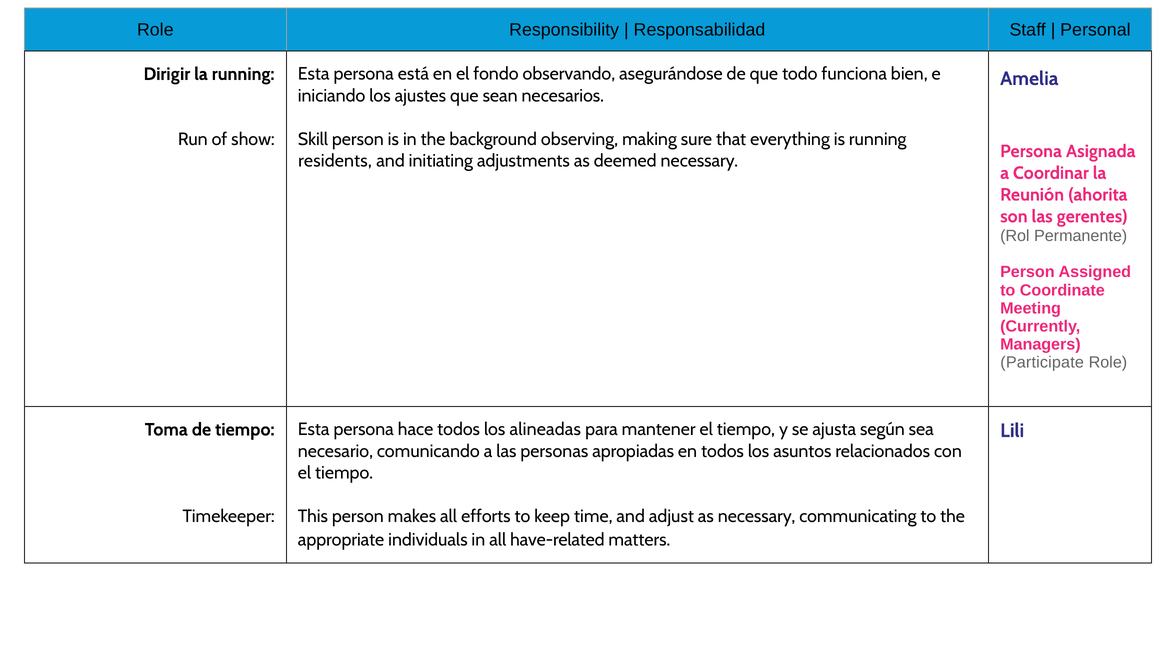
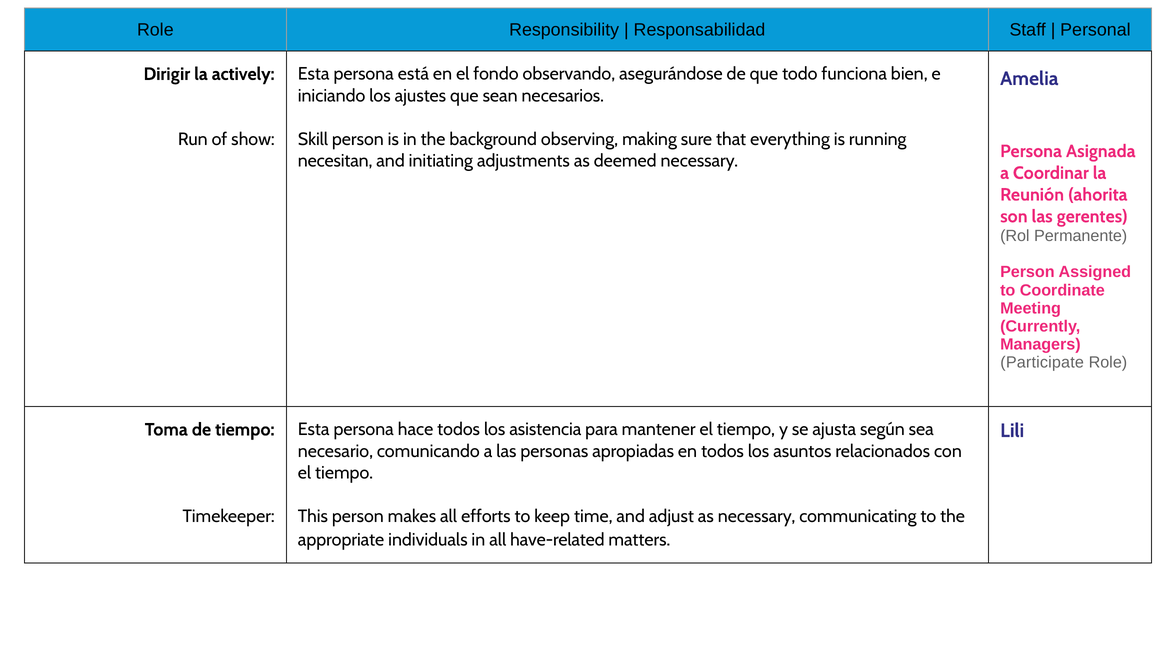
la running: running -> actively (243, 74)
residents: residents -> necesitan (335, 161)
alineadas: alineadas -> asistencia (545, 429)
